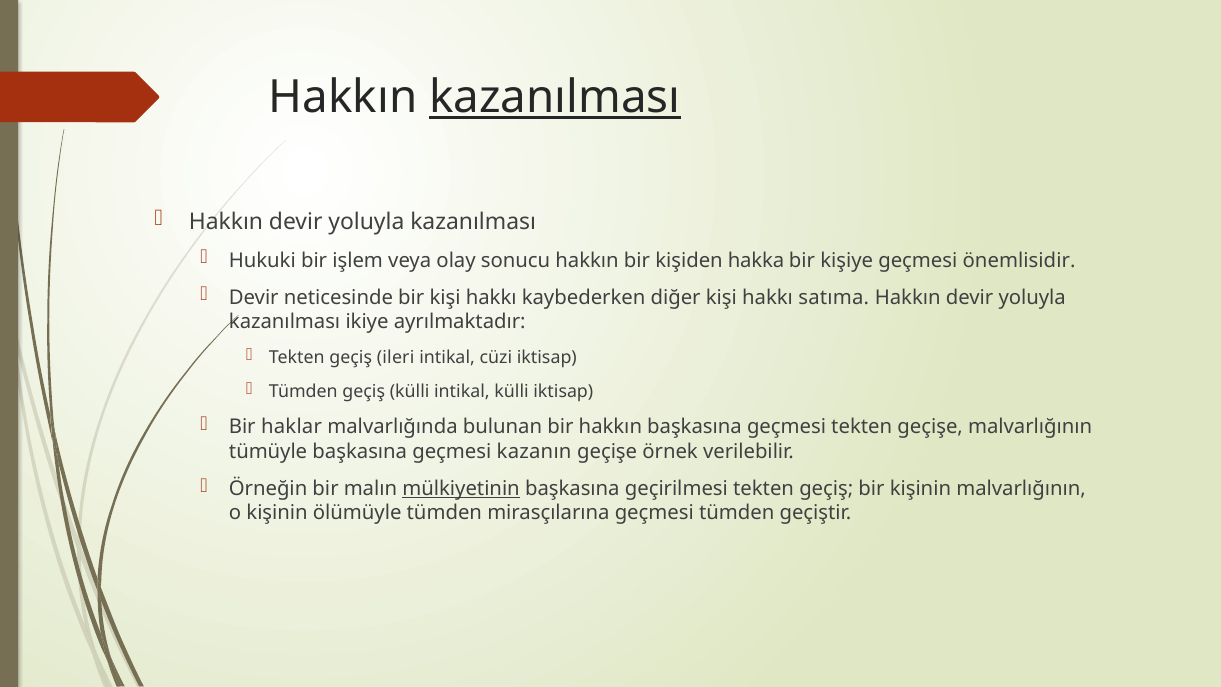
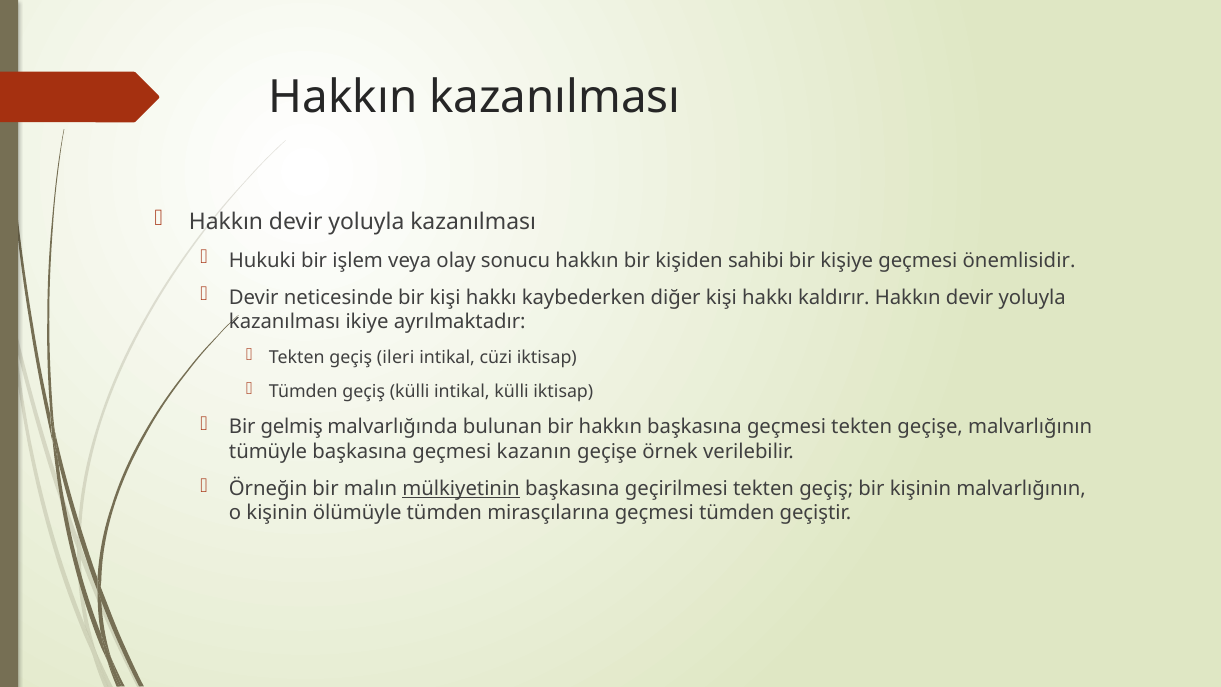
kazanılması underline: present -> none (555, 98)
hakka: hakka -> sahibi (756, 260)
satıma: satıma -> kaldırır (834, 297)
haklar: haklar -> gelmiş (292, 427)
